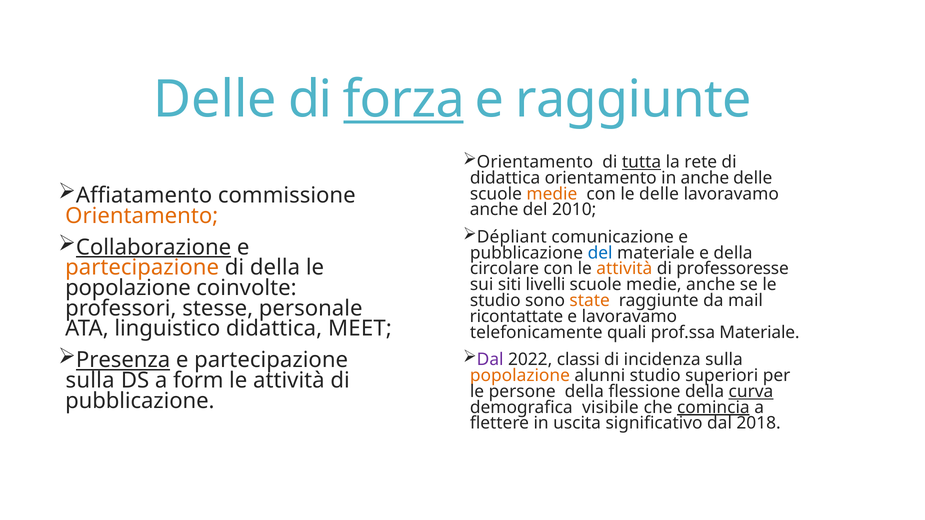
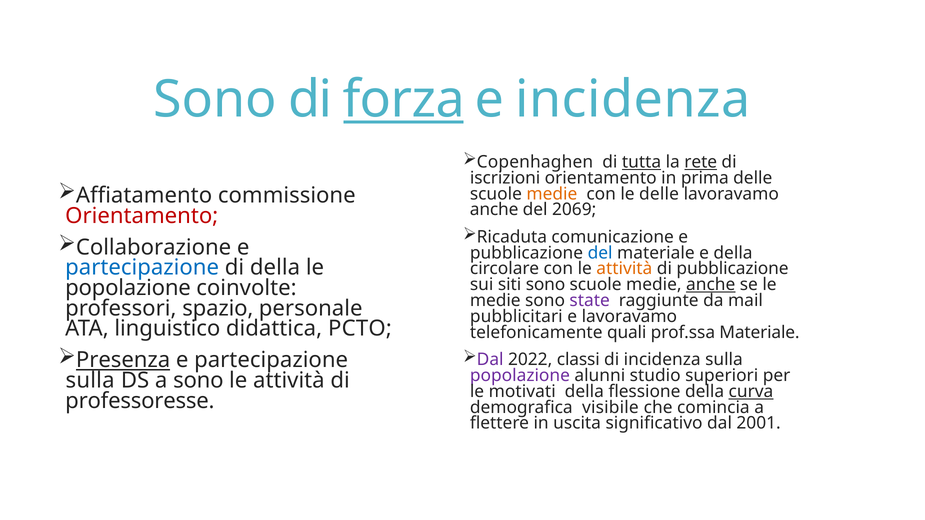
Delle: Delle -> Sono (215, 100)
e raggiunte: raggiunte -> incidenza (633, 100)
Orientamento: Orientamento -> Copenhaghen (535, 162)
rete underline: none -> present (701, 162)
didattica: didattica -> iscrizioni (505, 178)
in anche: anche -> prima (705, 178)
2010: 2010 -> 2069 (574, 210)
Orientamento colour: orange -> red (142, 216)
Dépliant: Dépliant -> Ricaduta (512, 237)
Collaborazione underline: present -> none (154, 248)
partecipazione colour: orange -> blue (142, 268)
di professoresse: professoresse -> pubblicazione (733, 269)
siti livelli: livelli -> sono (546, 285)
anche underline: none -> present (711, 285)
studio: studio -> medie (495, 301)
state colour: orange -> purple (590, 301)
stesse: stesse -> spazio (218, 308)
ricontattate: ricontattate -> pubblicitari (516, 317)
MEET: MEET -> PCTO (360, 329)
popolazione colour: orange -> purple (520, 376)
a form: form -> sono (198, 381)
persone: persone -> motivati (522, 392)
pubblicazione: pubblicazione -> professoresse (140, 401)
comincia underline: present -> none (713, 408)
2018: 2018 -> 2001 (759, 423)
